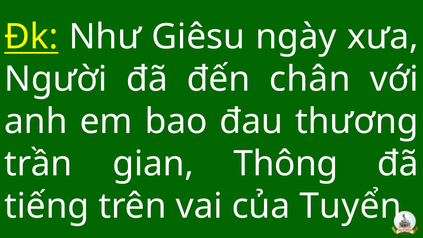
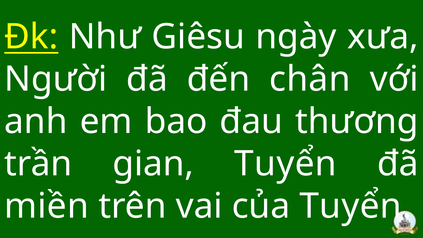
gian Thông: Thông -> Tuyển (285, 164)
tiếng: tiếng -> miền (47, 206)
